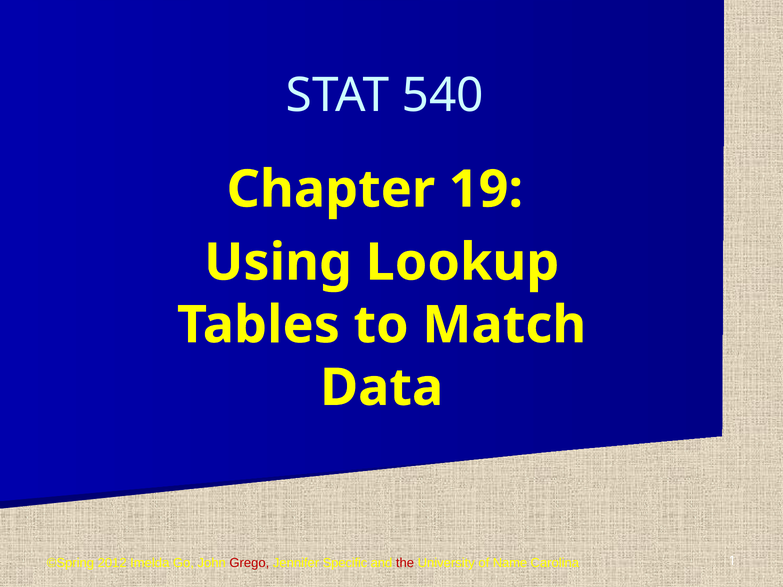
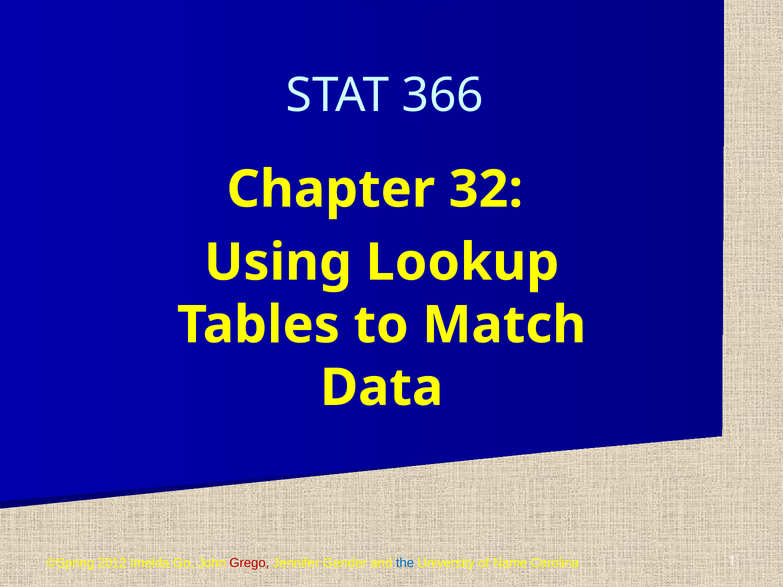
540: 540 -> 366 (443, 95)
19: 19 -> 32 (486, 190)
Specific: Specific -> Gender (345, 563)
the colour: red -> blue (405, 563)
